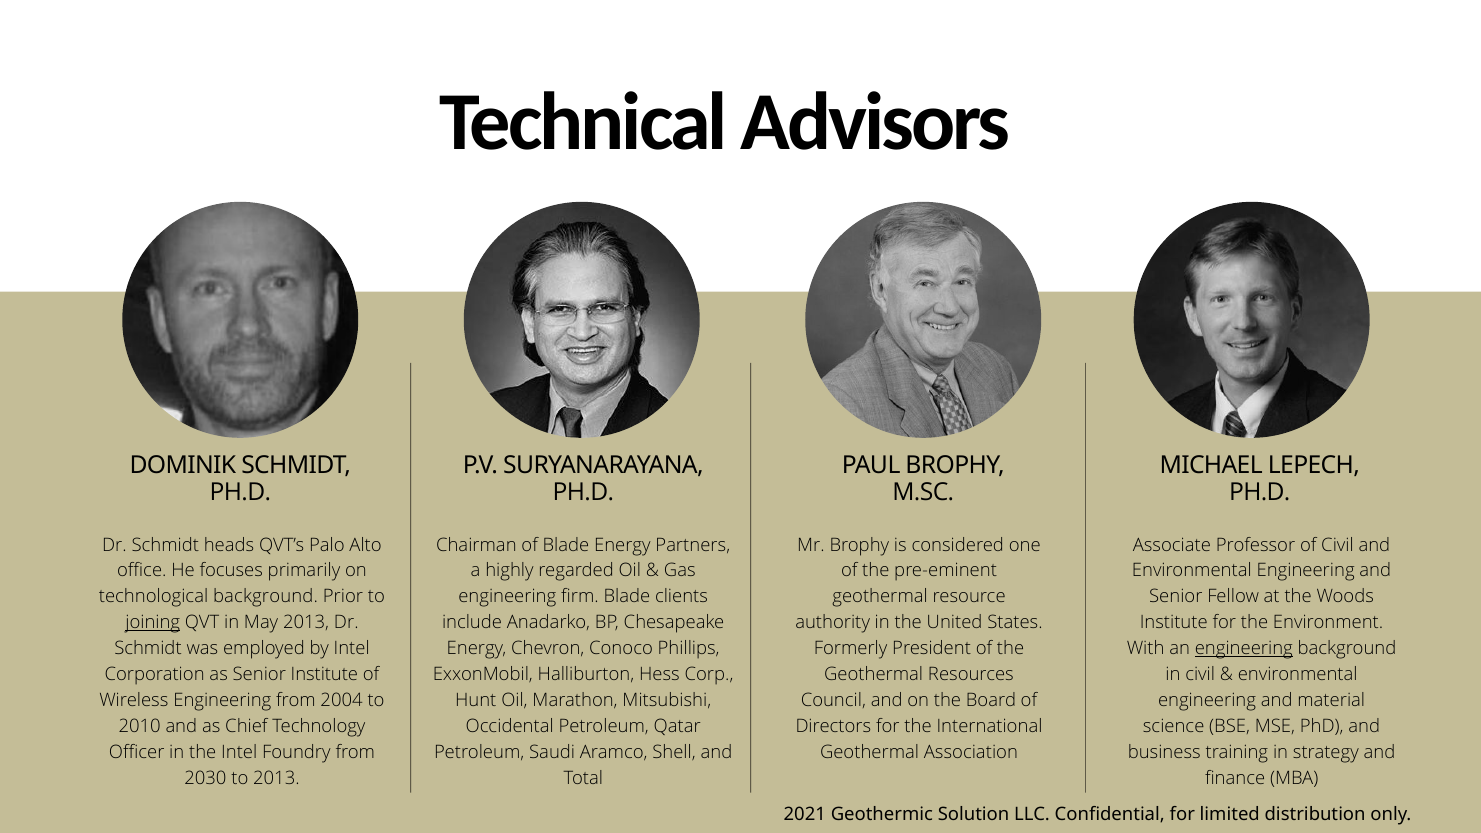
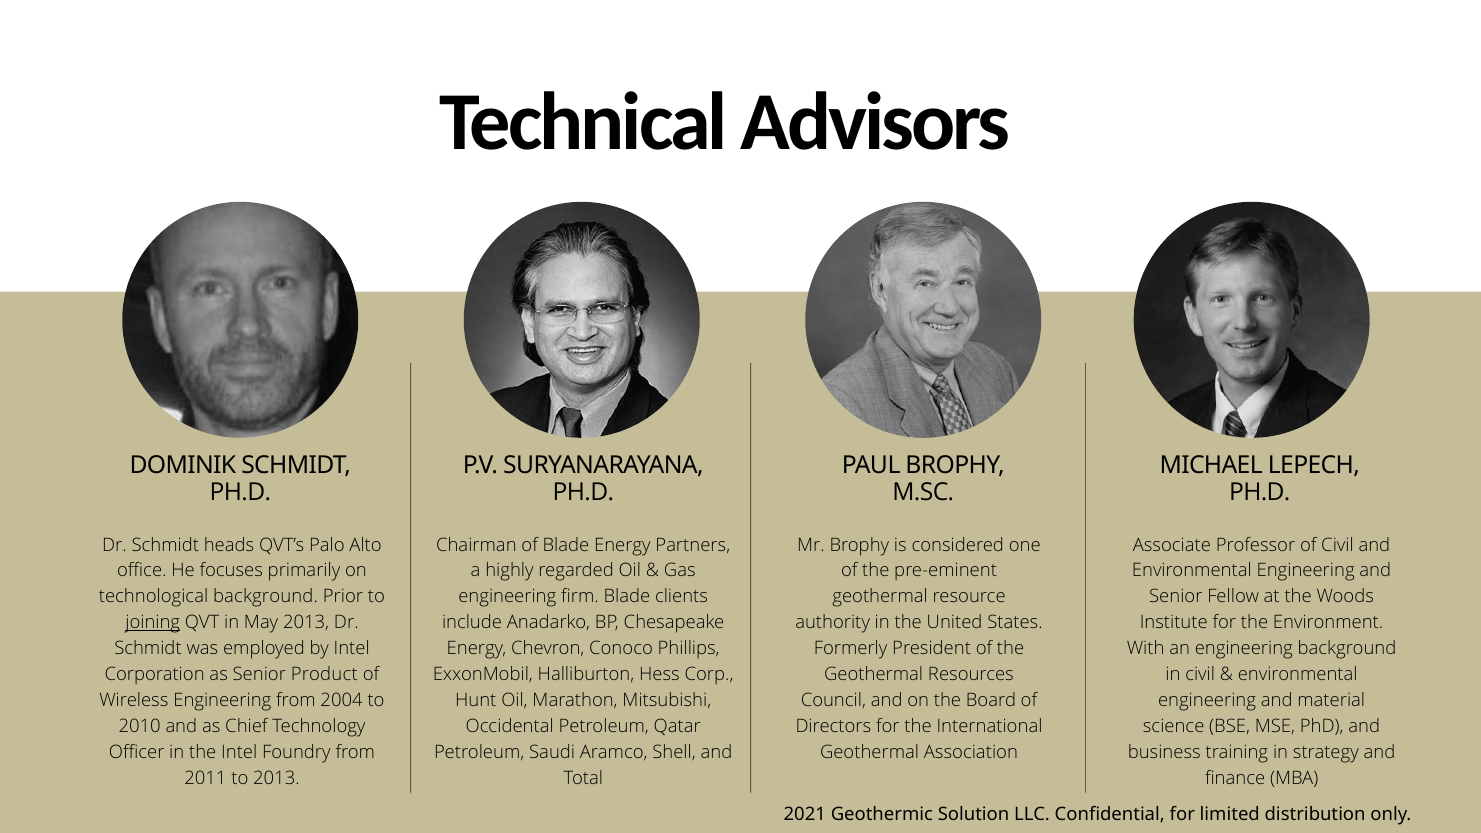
engineering underline: present -> none (1244, 649)
Senior Institute: Institute -> Product (324, 675)
2030: 2030 -> 2011 (205, 778)
